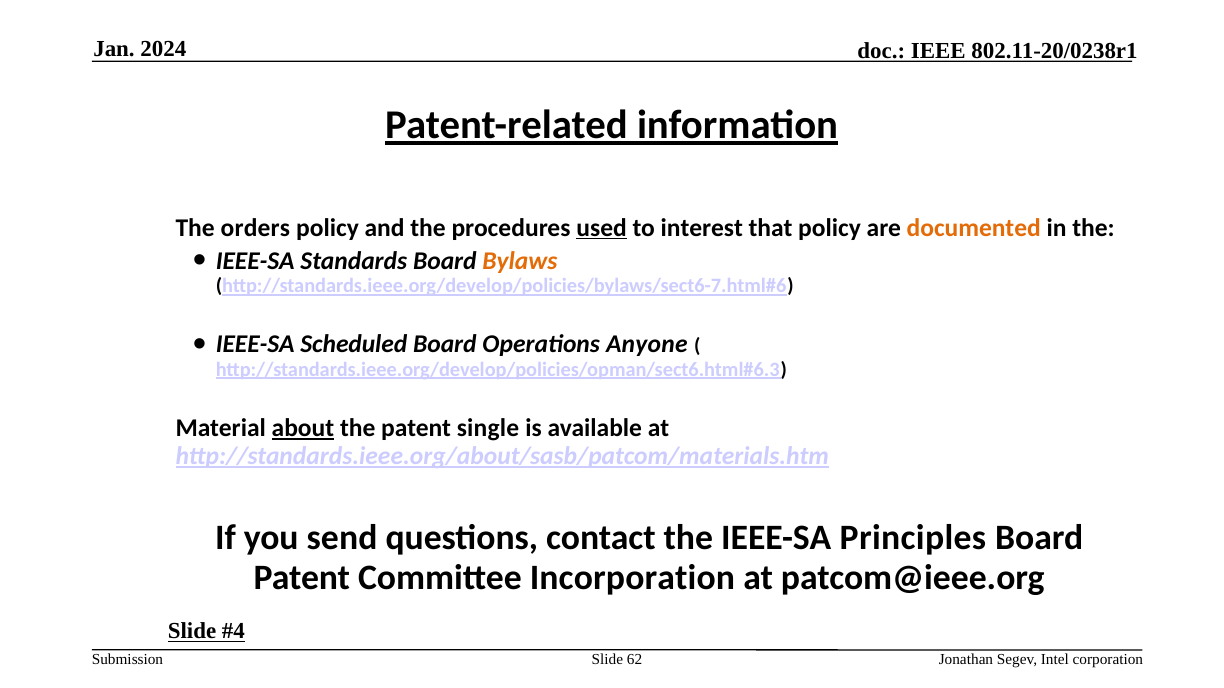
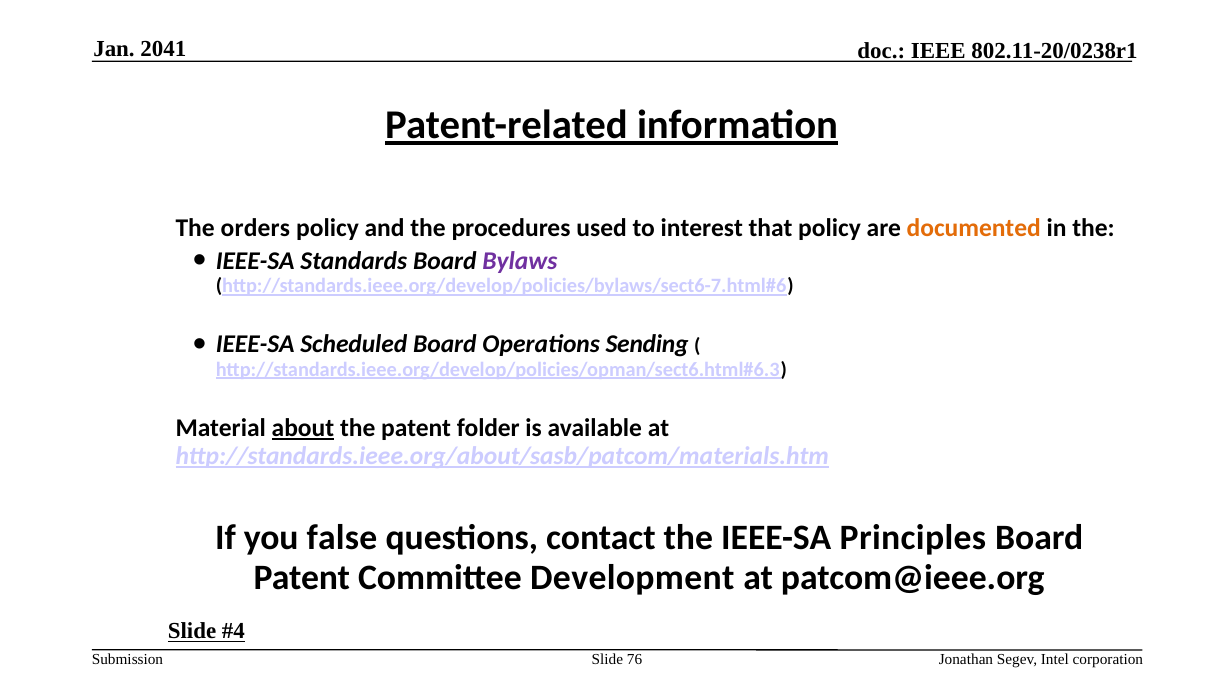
2024: 2024 -> 2041 (163, 49)
used underline: present -> none (602, 228)
Bylaws colour: orange -> purple (520, 261)
Anyone: Anyone -> Sending (647, 345)
single: single -> folder (488, 428)
send: send -> false (342, 538)
Incorporation: Incorporation -> Development (632, 578)
62: 62 -> 76 (635, 660)
